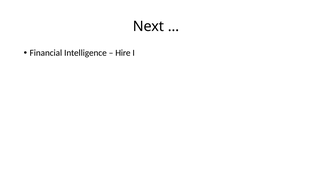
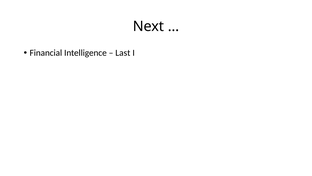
Hire: Hire -> Last (123, 53)
